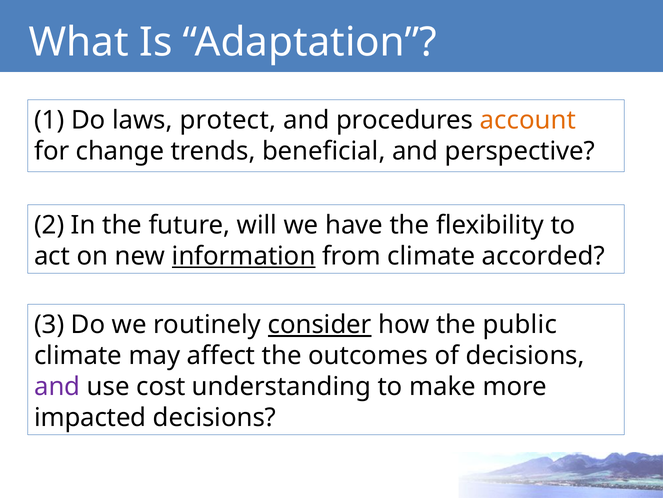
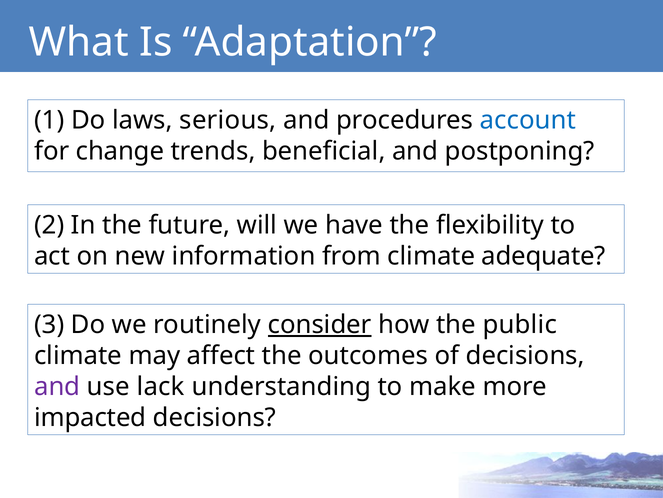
protect: protect -> serious (228, 120)
account colour: orange -> blue (528, 120)
perspective: perspective -> postponing (520, 151)
information underline: present -> none (244, 256)
accorded: accorded -> adequate (543, 256)
cost: cost -> lack (161, 386)
